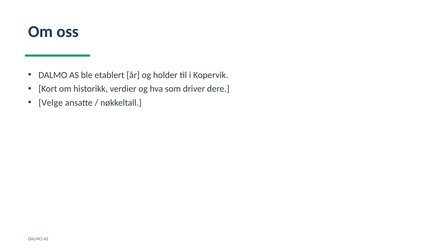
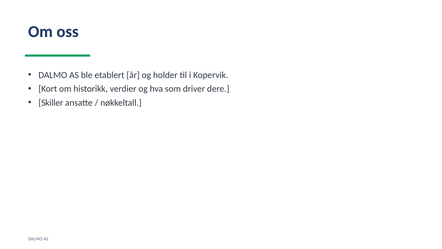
Velge: Velge -> Skiller (51, 103)
